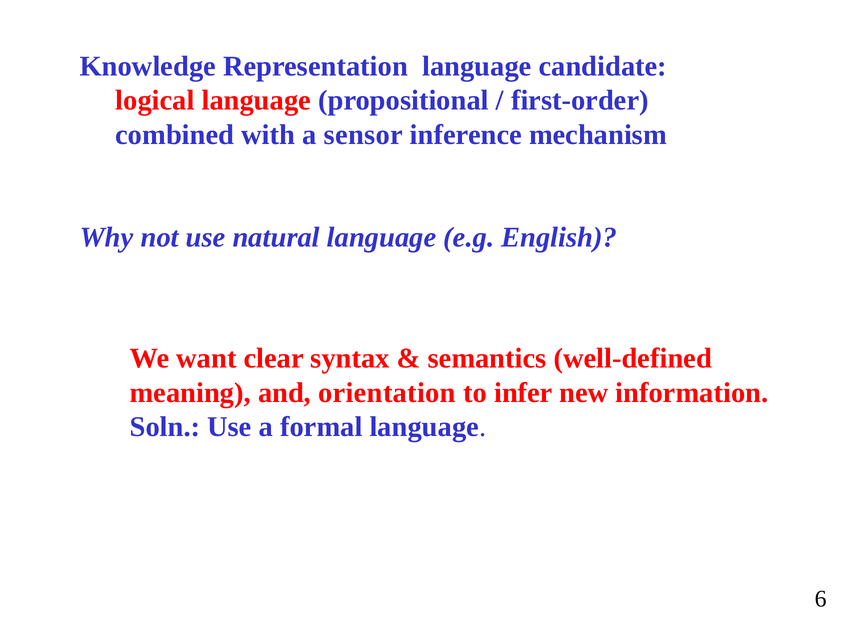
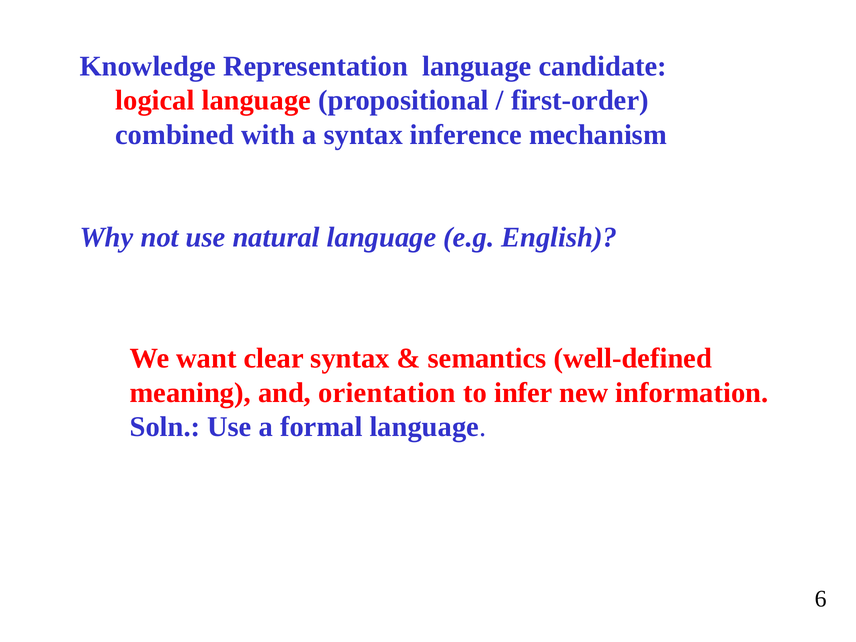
a sensor: sensor -> syntax (363, 135)
